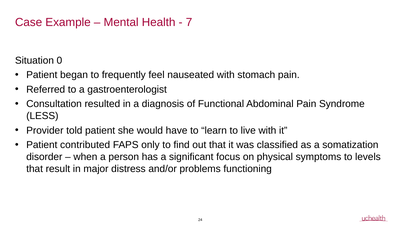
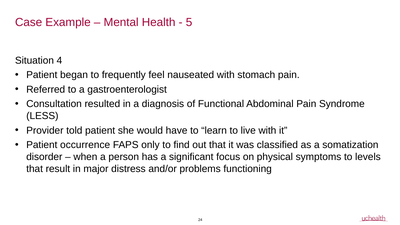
7: 7 -> 5 (189, 22)
0: 0 -> 4 (59, 61)
contributed: contributed -> occurrence (85, 145)
